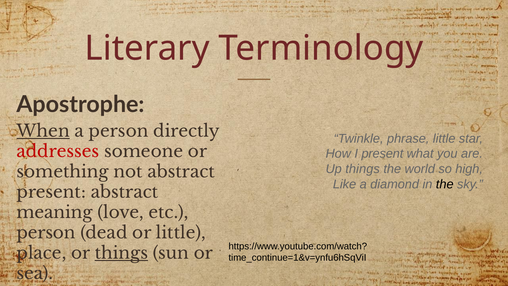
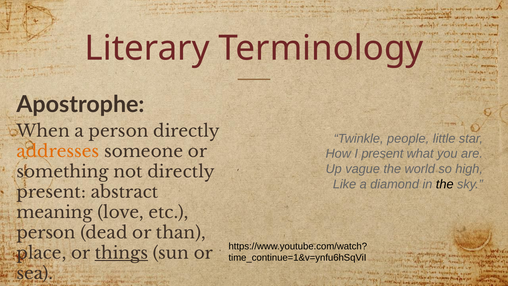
When underline: present -> none (43, 131)
phrase: phrase -> people (408, 138)
addresses colour: red -> orange (58, 151)
Up things: things -> vague (363, 169)
not abstract: abstract -> directly (181, 172)
or little: little -> than (181, 233)
